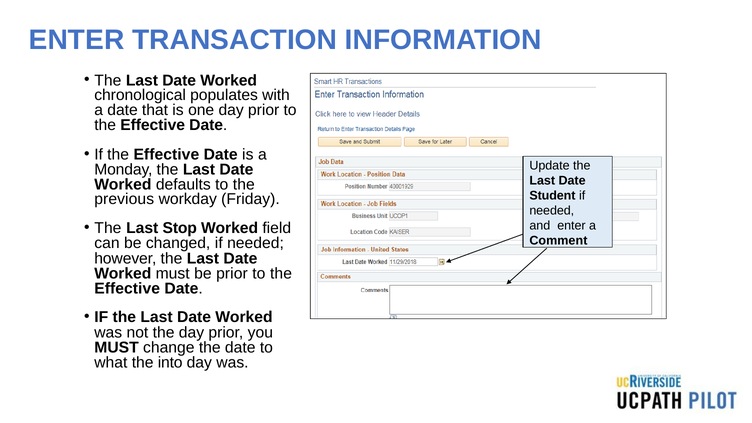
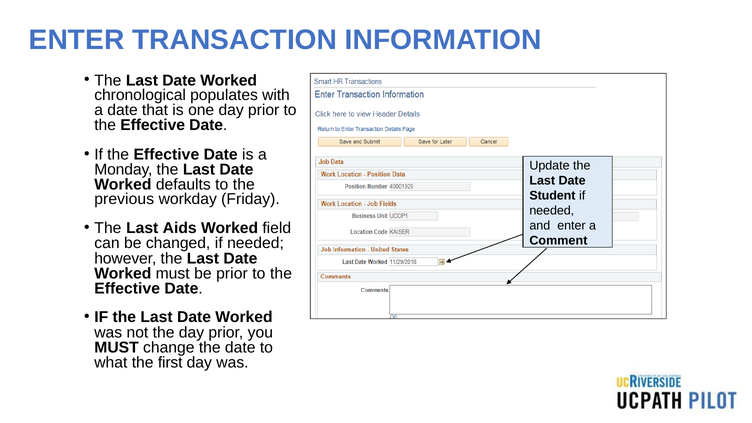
Stop: Stop -> Aids (180, 228)
into: into -> first (170, 362)
